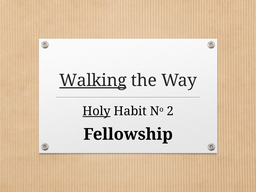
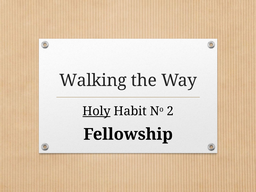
Walking underline: present -> none (93, 80)
